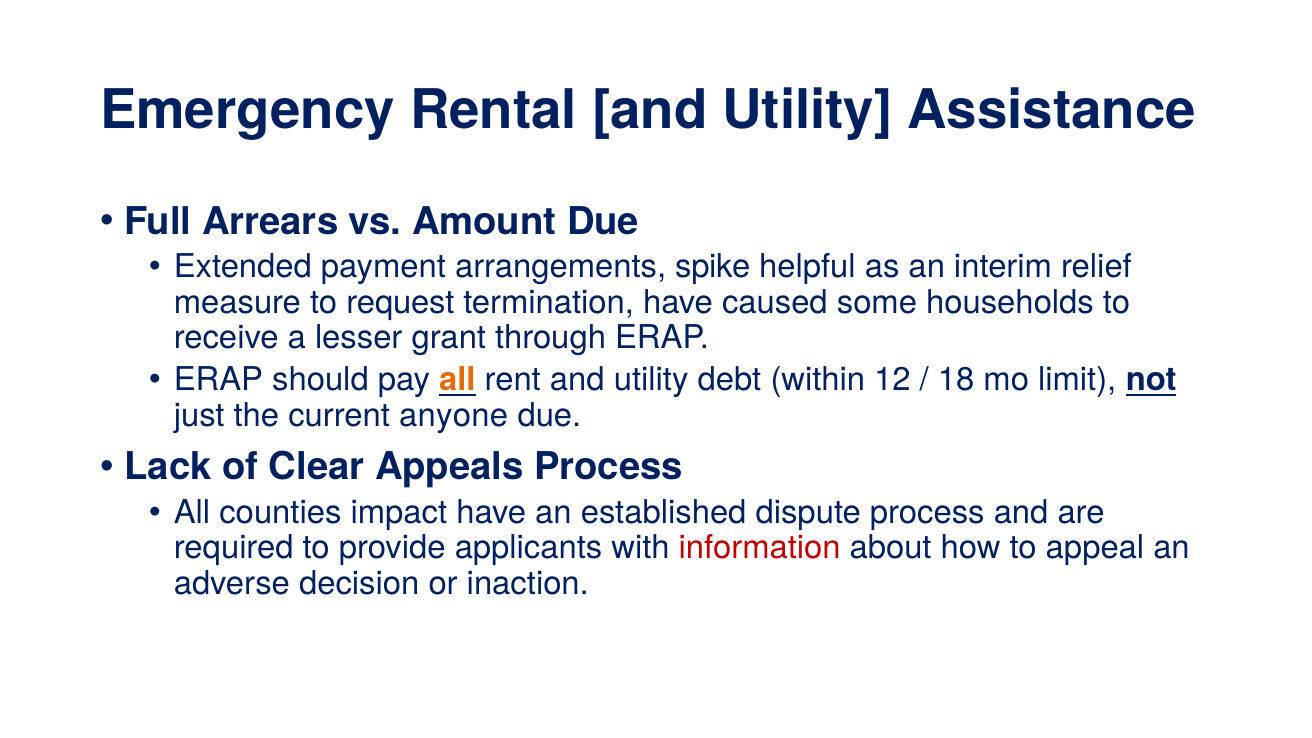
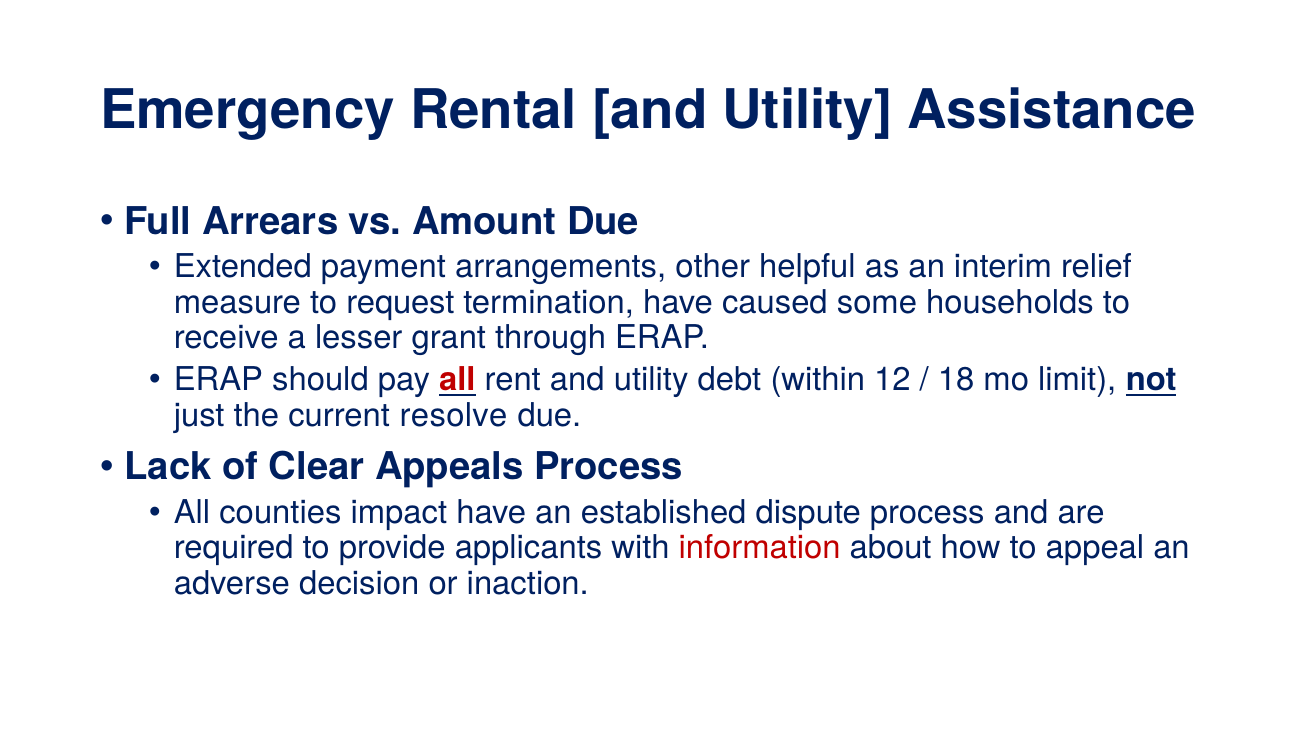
spike: spike -> other (713, 267)
all colour: orange -> red (457, 380)
anyone: anyone -> resolve (454, 415)
